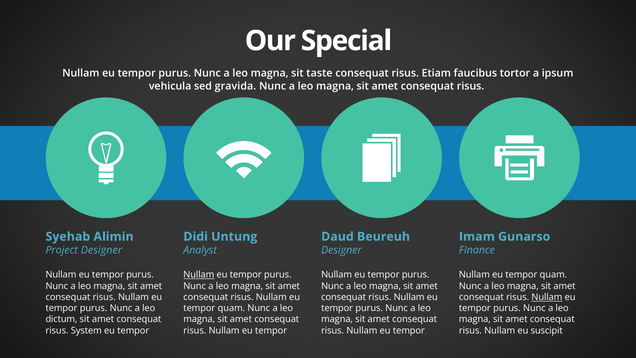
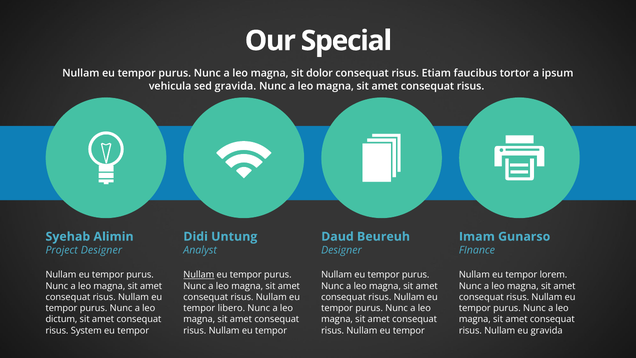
taste: taste -> dolor (320, 73)
quam: quam -> lorem (553, 275)
Nullam underline: present -> none (547, 297)
quam: quam -> libero (231, 308)
eu suscipit: suscipit -> gravida (547, 330)
